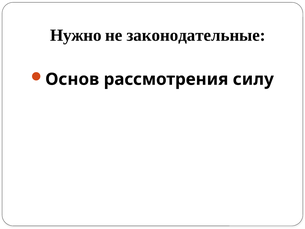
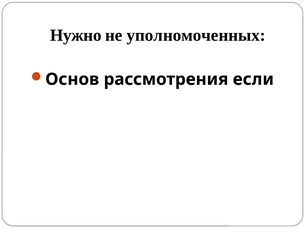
законодательные: законодательные -> уполномоченных (196, 35)
силу: силу -> если (253, 79)
